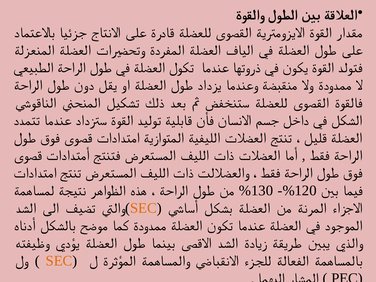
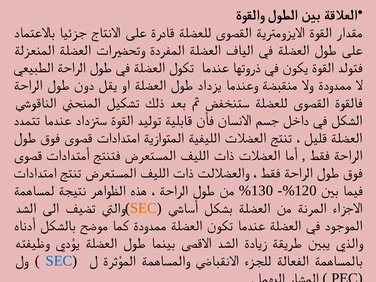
SEC colour: orange -> blue (59, 261)
